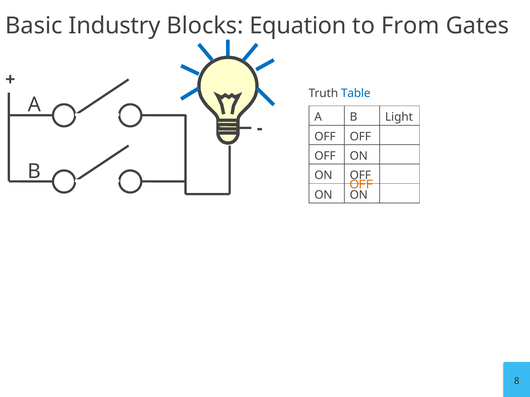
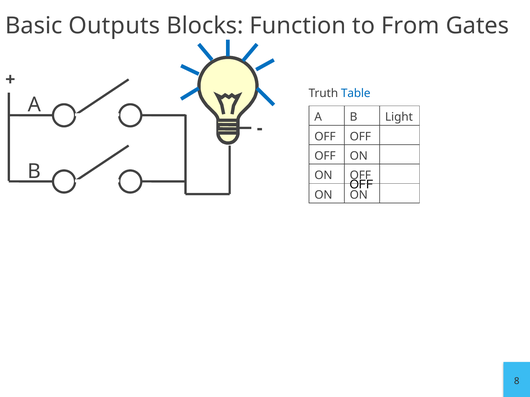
Industry: Industry -> Outputs (114, 26)
Equation: Equation -> Function (298, 26)
OFF colour: orange -> black (362, 185)
